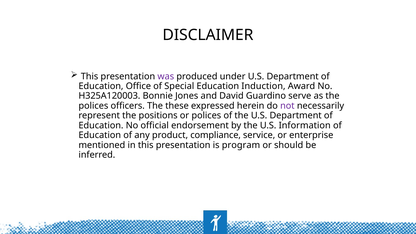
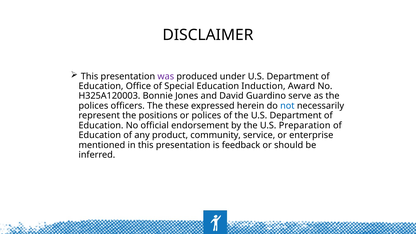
not colour: purple -> blue (287, 106)
Information: Information -> Preparation (305, 125)
compliance: compliance -> community (216, 135)
program: program -> feedback (241, 145)
